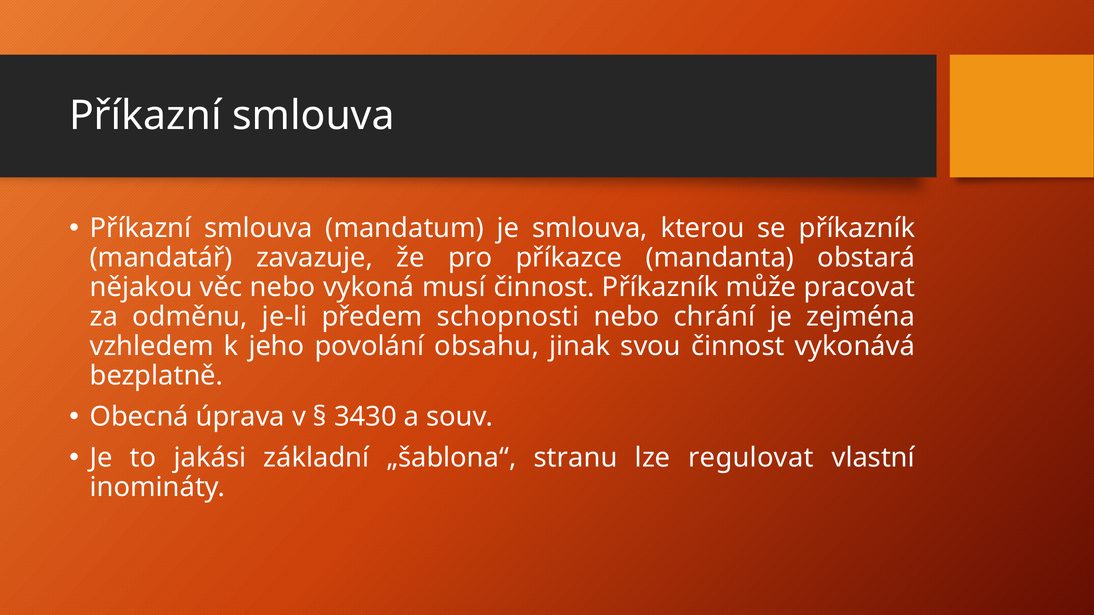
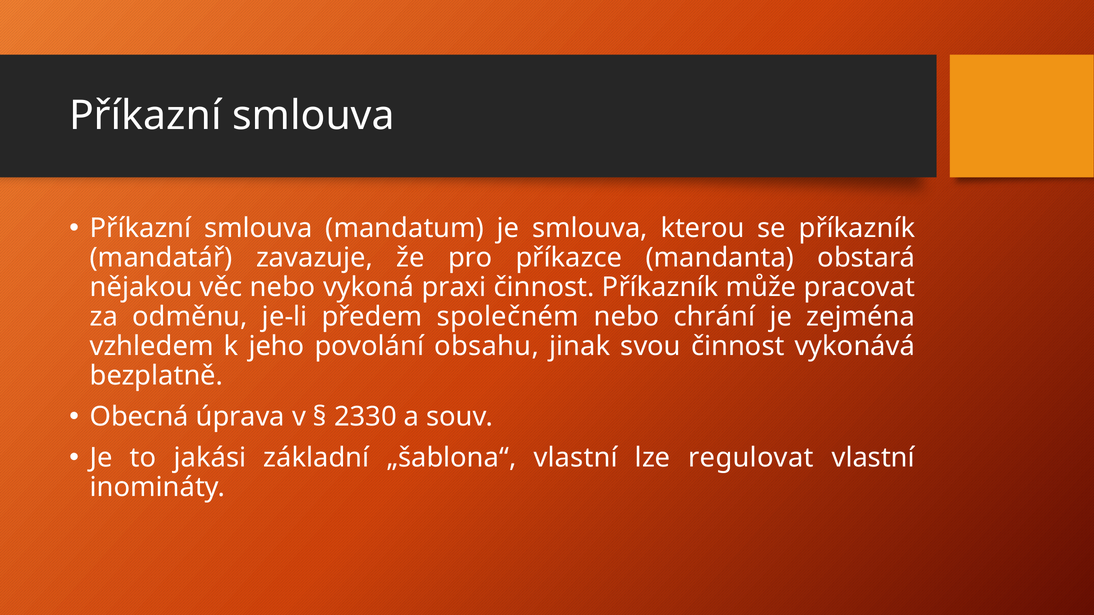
musí: musí -> praxi (454, 287)
schopnosti: schopnosti -> společném (508, 317)
3430: 3430 -> 2330 (365, 417)
„šablona“ stranu: stranu -> vlastní (576, 458)
